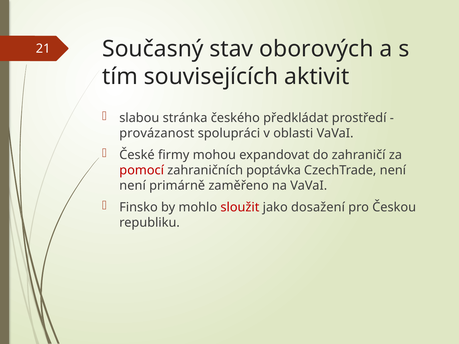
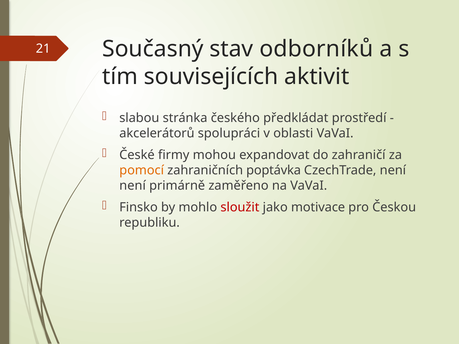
oborových: oborových -> odborníků (316, 49)
provázanost: provázanost -> akcelerátorů (157, 133)
pomocí colour: red -> orange (142, 170)
dosažení: dosažení -> motivace (318, 207)
